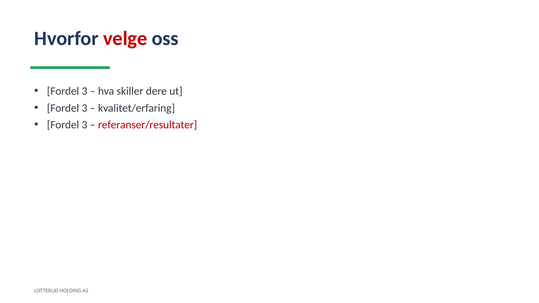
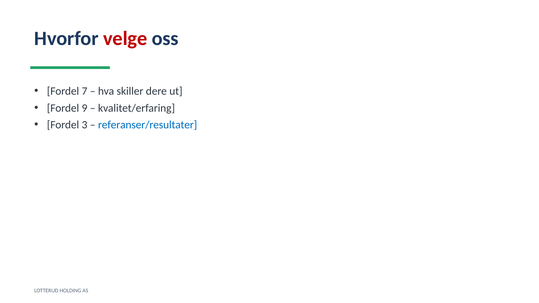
3: 3 -> 7 (85, 91)
3: 3 -> 9 (85, 108)
referanser/resultater colour: red -> blue (148, 125)
